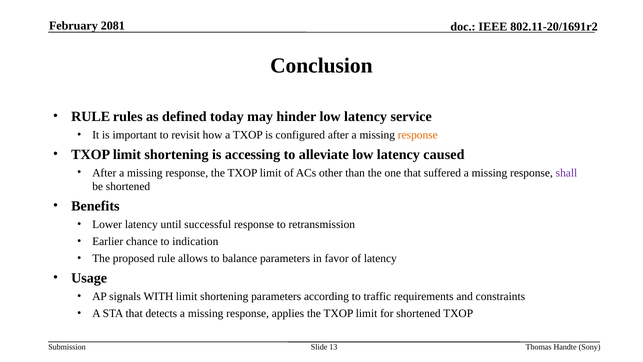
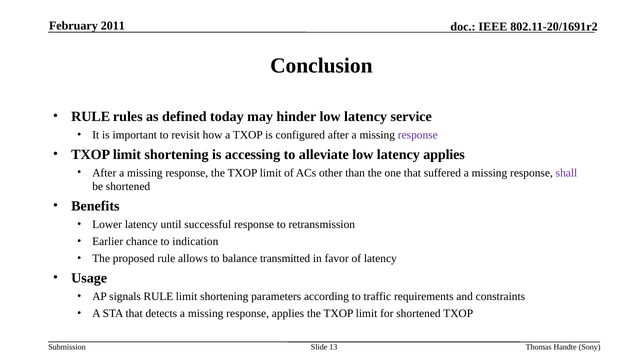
2081: 2081 -> 2011 (113, 26)
response colour: orange -> purple (418, 135)
latency caused: caused -> applies (444, 154)
balance parameters: parameters -> transmitted (285, 258)
signals WITH: WITH -> RULE (158, 296)
